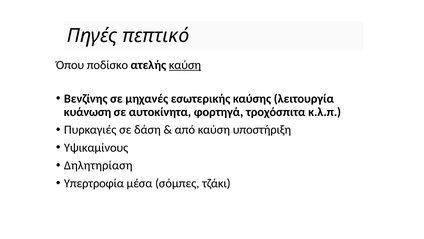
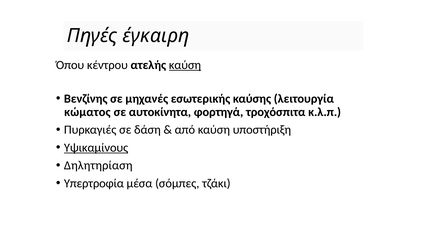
πεπτικό: πεπτικό -> έγκαιρη (156, 36)
ποδίσκο: ποδίσκο -> κέντρου (107, 65)
κυάνωση: κυάνωση -> κώματος (87, 112)
Υψικαμίνους underline: none -> present (96, 147)
